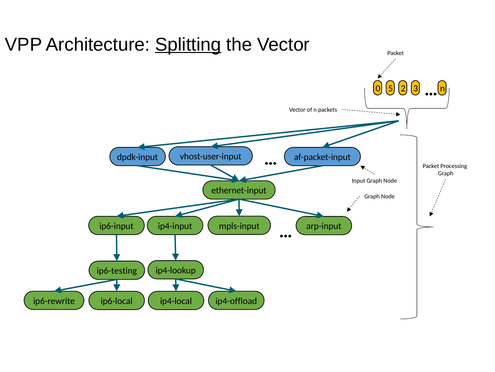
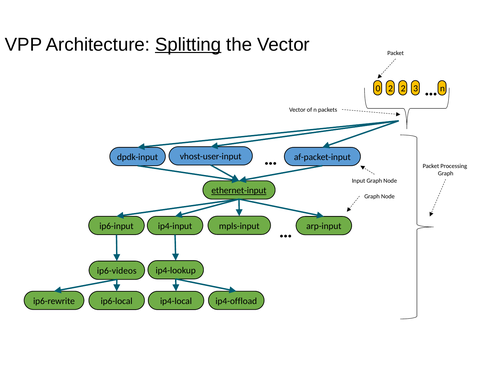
0 5: 5 -> 2 (391, 88)
ethernet-input underline: none -> present (239, 190)
ip6-testing: ip6-testing -> ip6-videos (117, 270)
